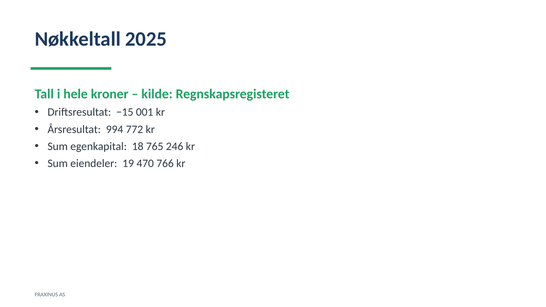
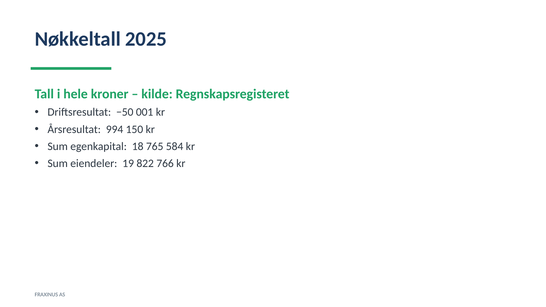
−15: −15 -> −50 (125, 112)
772: 772 -> 150 (134, 129)
246: 246 -> 584 (175, 146)
470: 470 -> 822 (145, 163)
